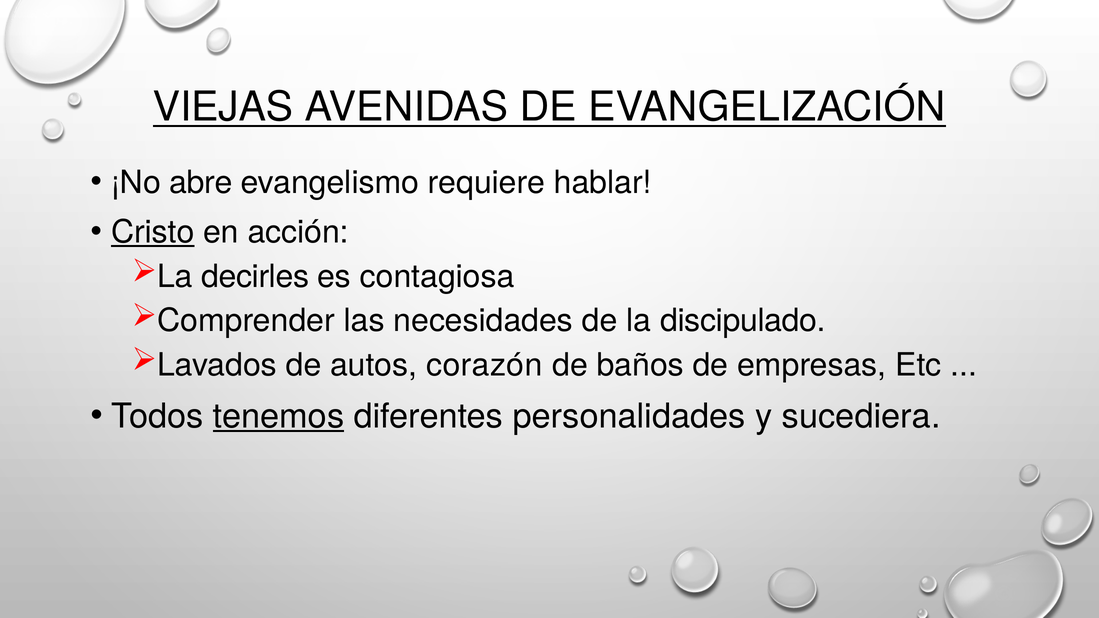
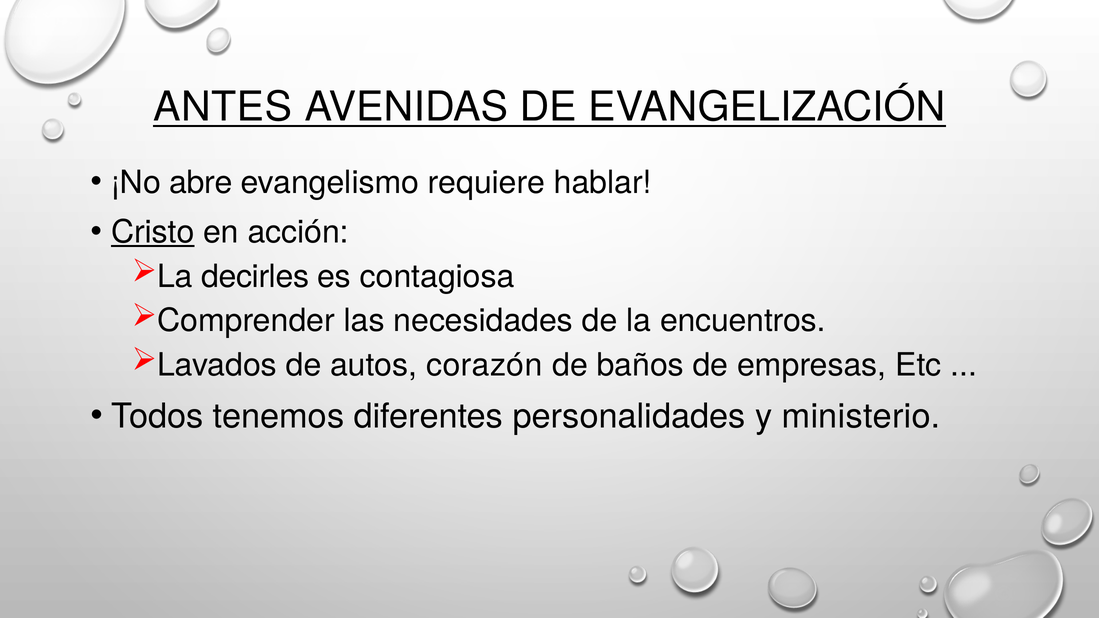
VIEJAS: VIEJAS -> ANTES (223, 107)
discipulado: discipulado -> encuentros (743, 321)
tenemos underline: present -> none (279, 416)
sucediera: sucediera -> ministerio (861, 416)
